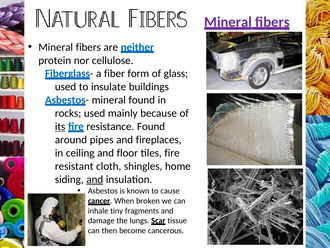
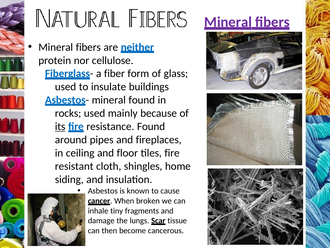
and underline: present -> none (95, 179)
